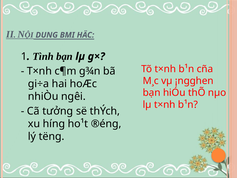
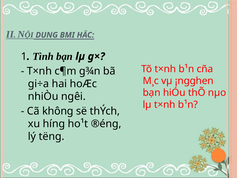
tưởng: tưởng -> không (58, 111)
